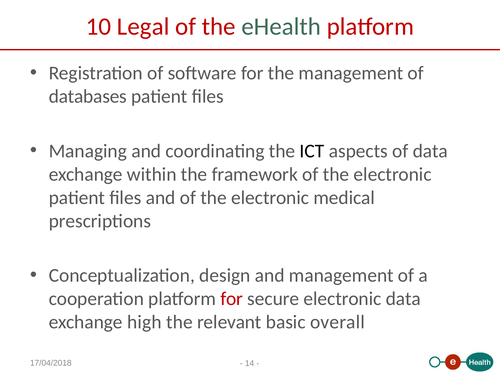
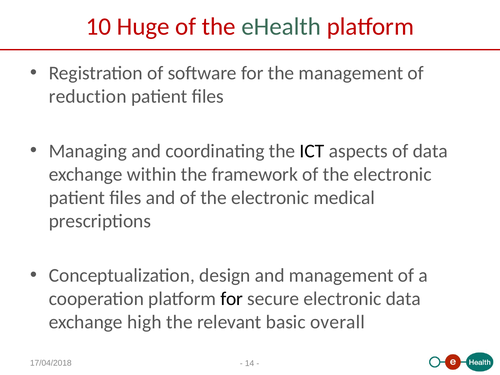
Legal: Legal -> Huge (143, 27)
databases: databases -> reduction (88, 96)
for colour: red -> black (232, 299)
